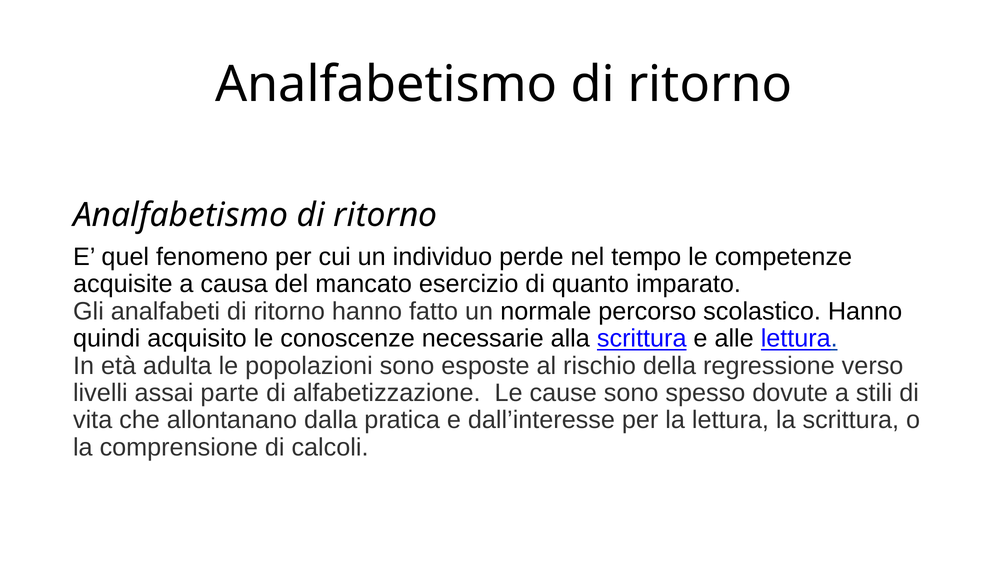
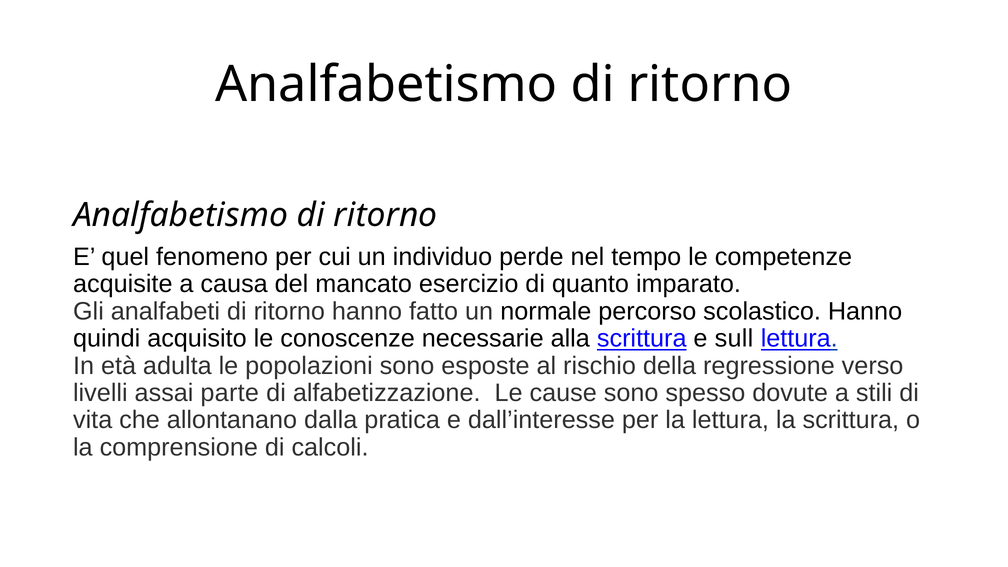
alle: alle -> sull (734, 339)
